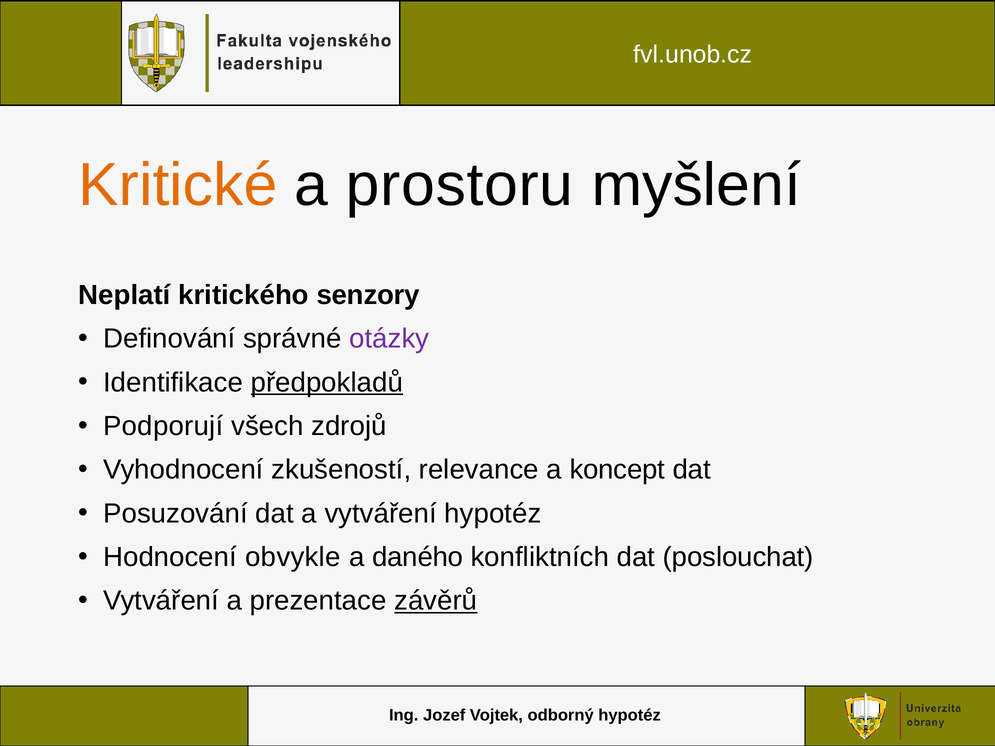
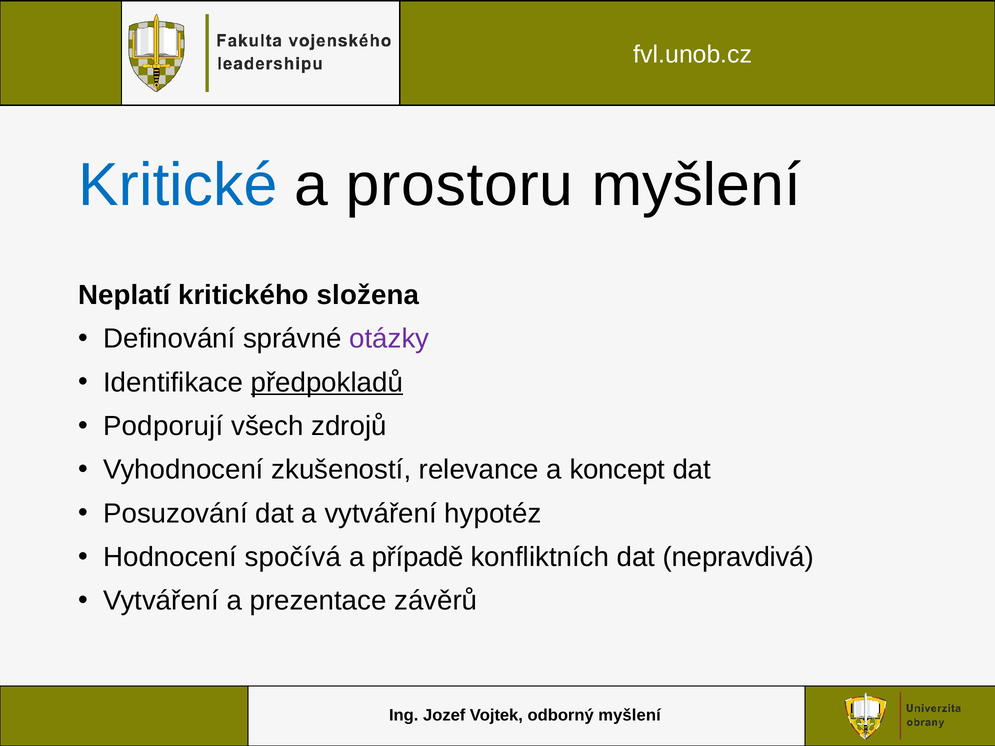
Kritické colour: orange -> blue (178, 185)
senzory: senzory -> složena (368, 295)
obvykle: obvykle -> spočívá (293, 557)
daného: daného -> případě (418, 557)
poslouchat: poslouchat -> nepravdivá (738, 557)
závěrů underline: present -> none (436, 601)
odborný hypotéz: hypotéz -> myšlení (630, 716)
